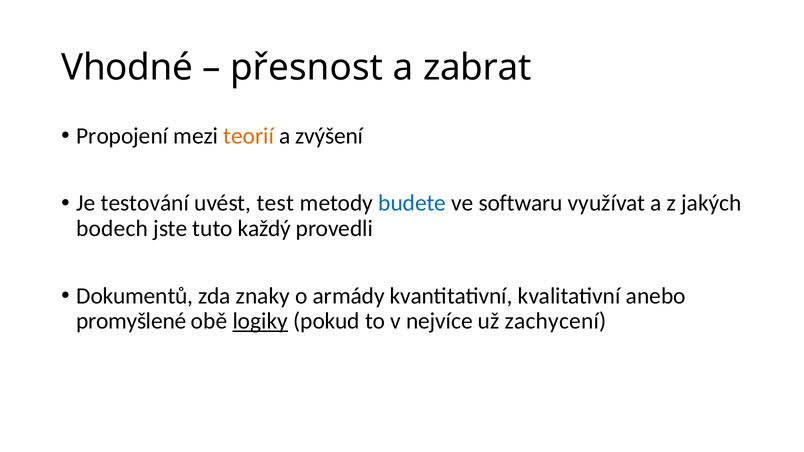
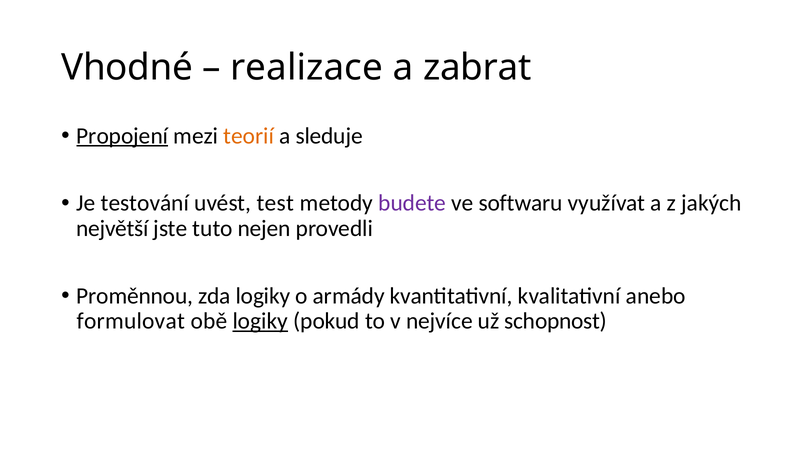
přesnost: přesnost -> realizace (307, 68)
Propojení underline: none -> present (122, 136)
zvýšení: zvýšení -> sleduje (329, 136)
budete colour: blue -> purple (412, 203)
bodech: bodech -> největší (112, 229)
každý: každý -> nejen (264, 229)
Dokumentů: Dokumentů -> Proměnnou (135, 296)
zda znaky: znaky -> logiky (263, 296)
promyšlené: promyšlené -> formulovat (131, 321)
zachycení: zachycení -> schopnost (556, 321)
